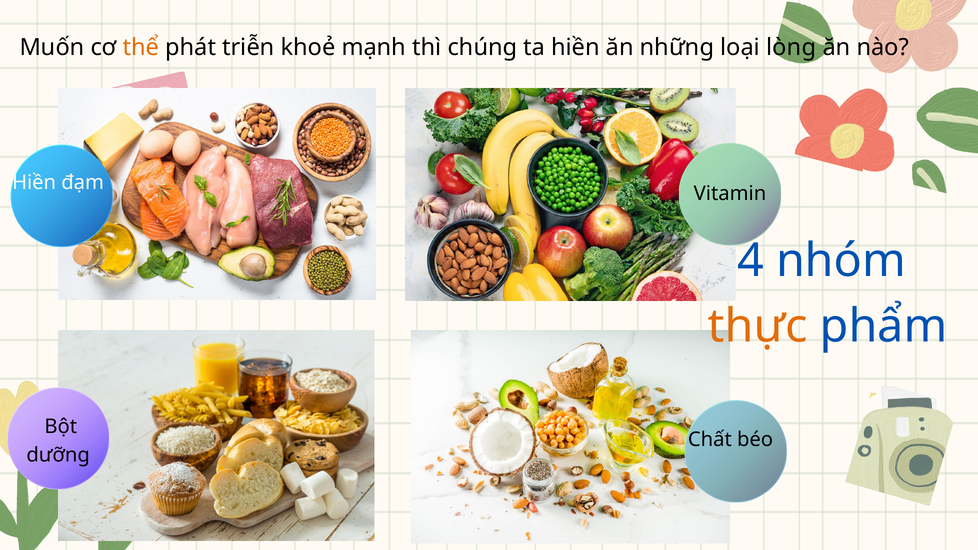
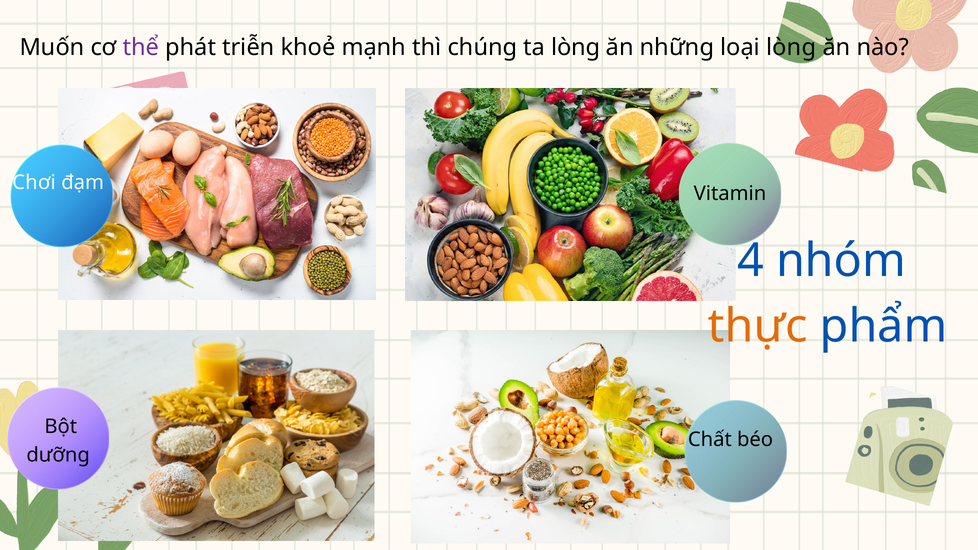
thể colour: orange -> purple (141, 48)
ta hiền: hiền -> lòng (576, 48)
Hiền: Hiền -> Chơi (34, 183)
